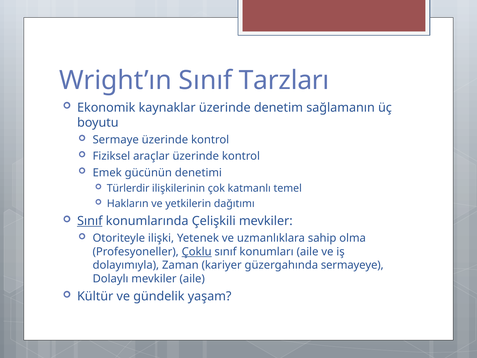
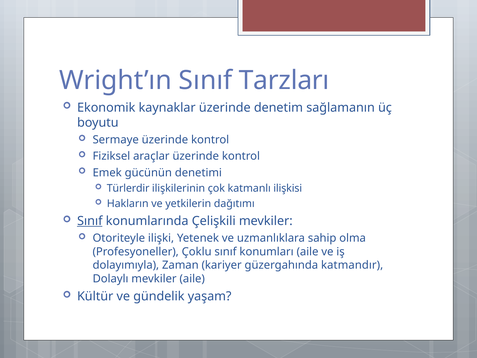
temel: temel -> ilişkisi (288, 188)
Çoklu underline: present -> none (197, 252)
sermayeye: sermayeye -> katmandır (352, 265)
